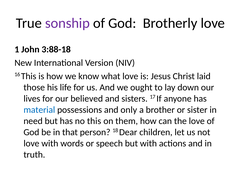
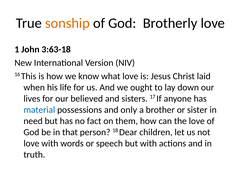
sonship colour: purple -> orange (67, 23)
3:88-18: 3:88-18 -> 3:63-18 (56, 50)
those: those -> when (34, 88)
no this: this -> fact (94, 121)
